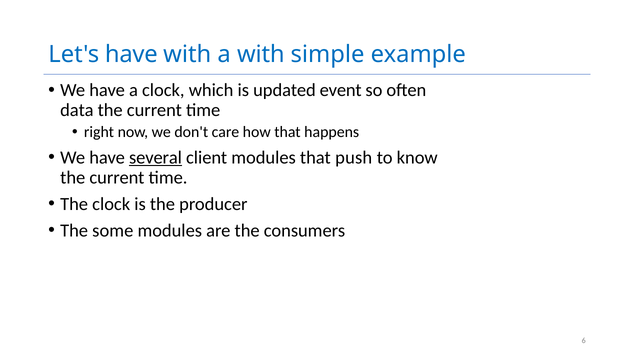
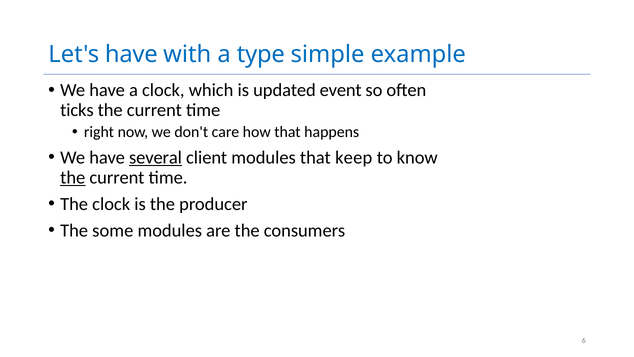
a with: with -> type (261, 54)
data: data -> ticks (77, 110)
push: push -> keep (354, 157)
the underline: none -> present (73, 177)
